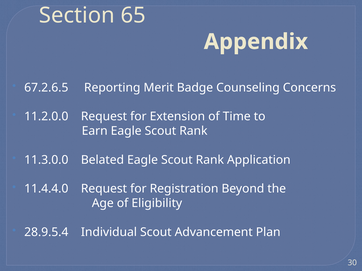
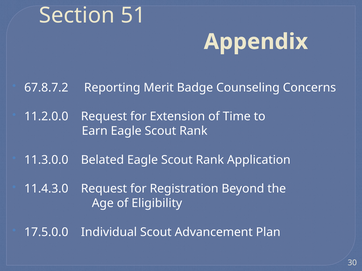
65: 65 -> 51 (133, 15)
67.2.6.5: 67.2.6.5 -> 67.8.7.2 (46, 88)
11.4.4.0: 11.4.4.0 -> 11.4.3.0 (46, 189)
28.9.5.4: 28.9.5.4 -> 17.5.0.0 (46, 233)
